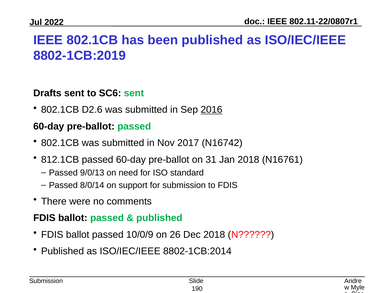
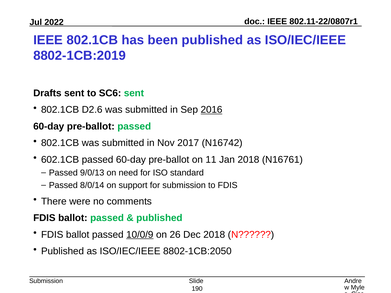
812.1CB: 812.1CB -> 602.1CB (60, 160)
31: 31 -> 11 (211, 160)
10/0/9 underline: none -> present (140, 235)
8802-1CB:2014: 8802-1CB:2014 -> 8802-1CB:2050 (197, 251)
